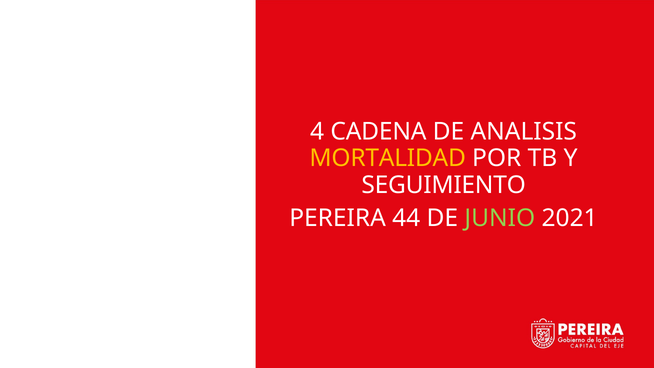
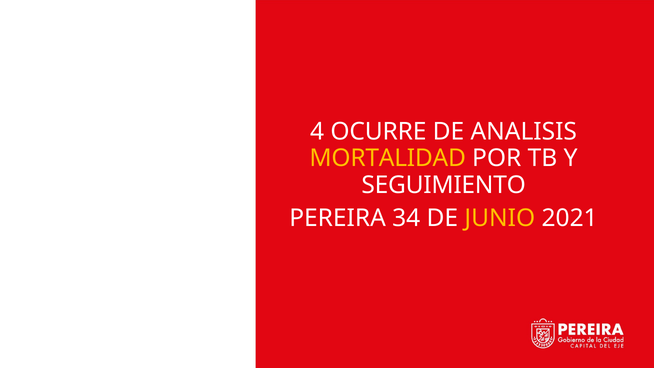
CADENA: CADENA -> OCURRE (378, 132)
44: 44 -> 34 (406, 218)
JUNIO colour: light green -> yellow (500, 218)
